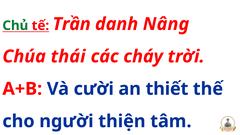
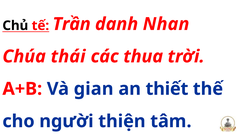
Chủ colour: green -> black (15, 26)
Nâng: Nâng -> Nhan (166, 24)
cháy: cháy -> thua (143, 56)
cười: cười -> gian (94, 89)
